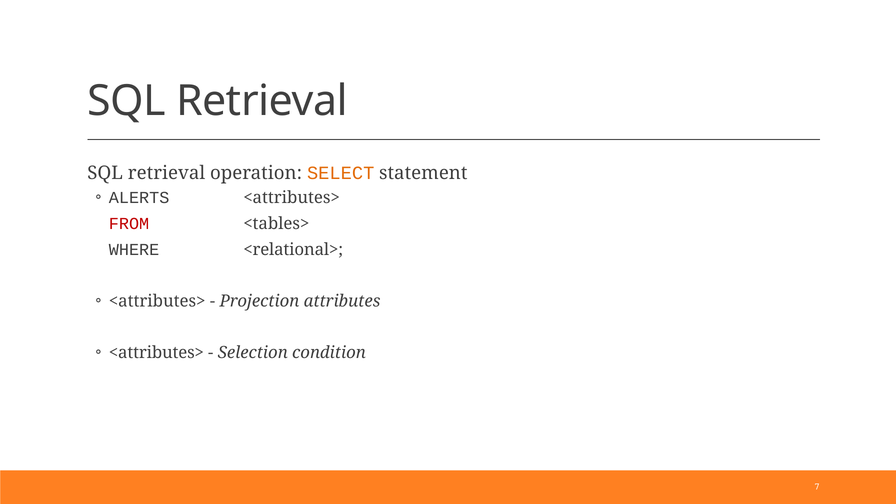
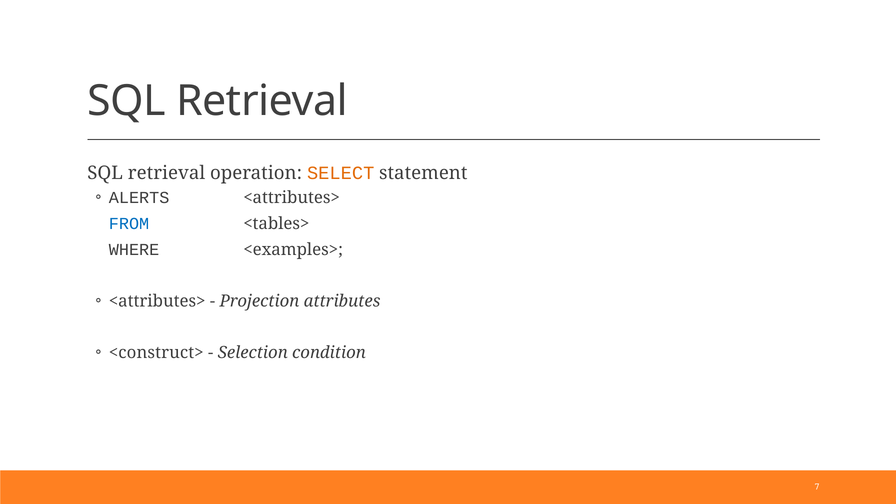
FROM colour: red -> blue (129, 224)
<relational>: <relational> -> <examples> (293, 249)
<attributes>: <attributes> -> <construct> (156, 353)
